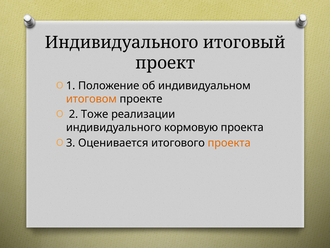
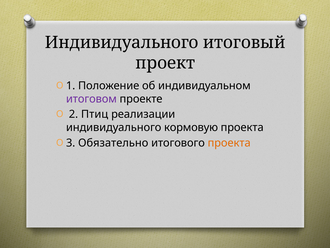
итоговом colour: orange -> purple (91, 99)
Тоже: Тоже -> Птиц (95, 114)
Оценивается: Оценивается -> Обязательно (113, 143)
